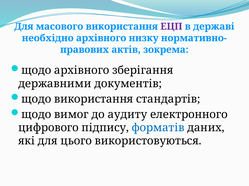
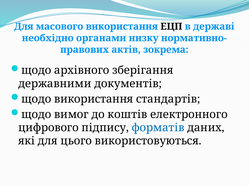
ЕЦП colour: purple -> black (171, 27)
необхідно архівного: архівного -> органами (101, 38)
аудиту: аудиту -> коштів (127, 115)
